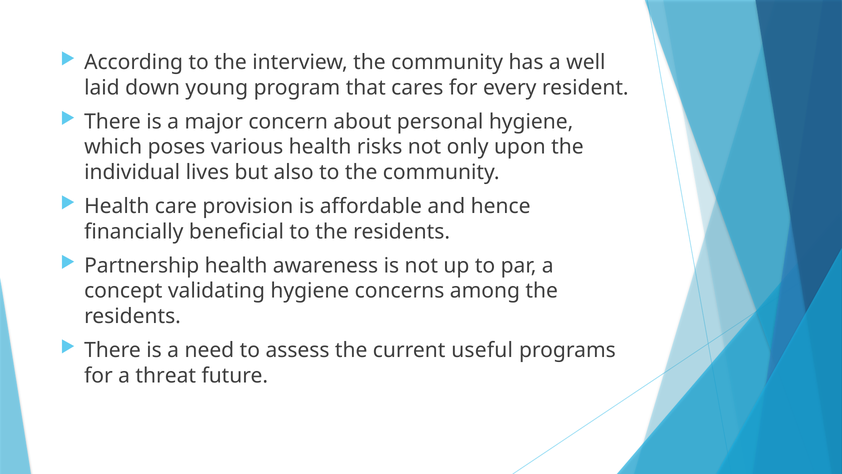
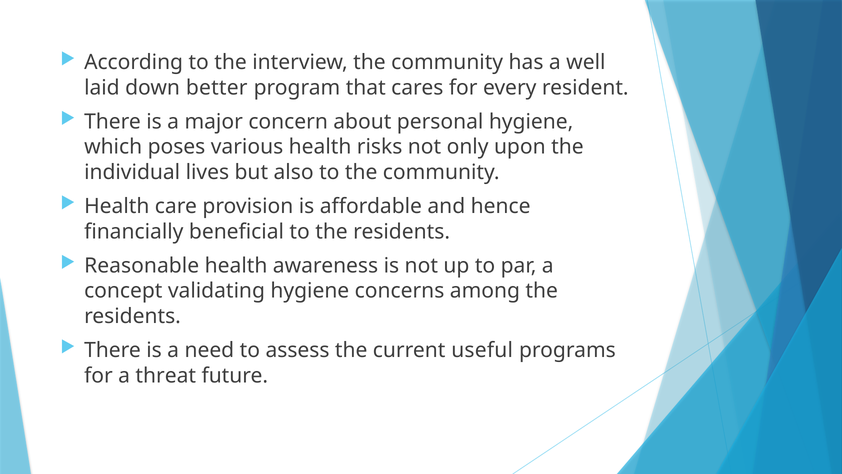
young: young -> better (217, 88)
Partnership: Partnership -> Reasonable (142, 266)
